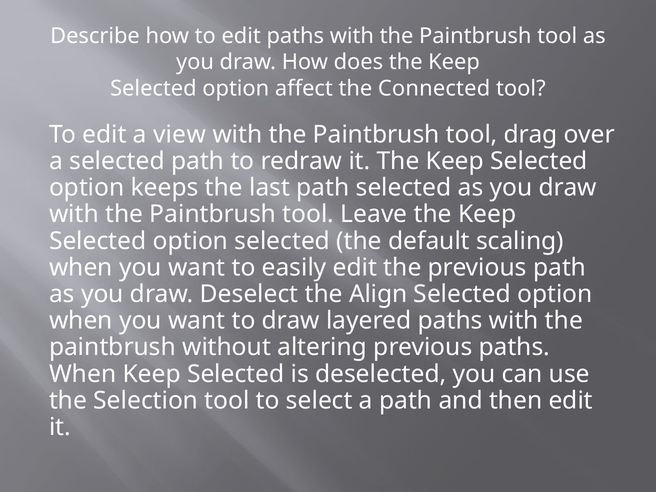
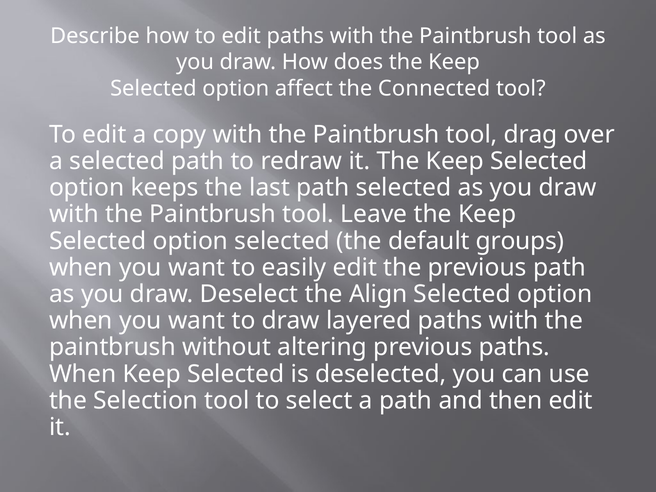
view: view -> copy (180, 135)
scaling: scaling -> groups (520, 241)
